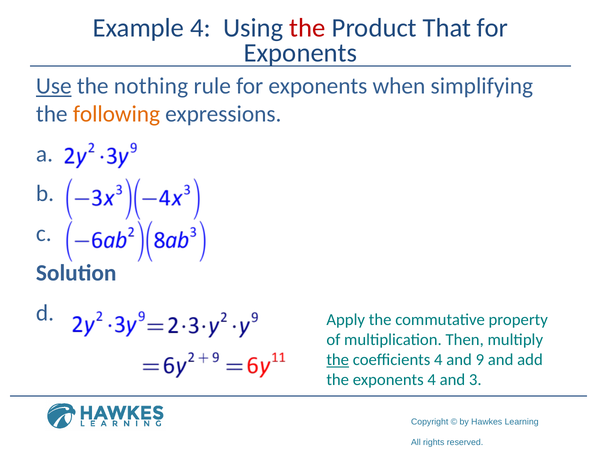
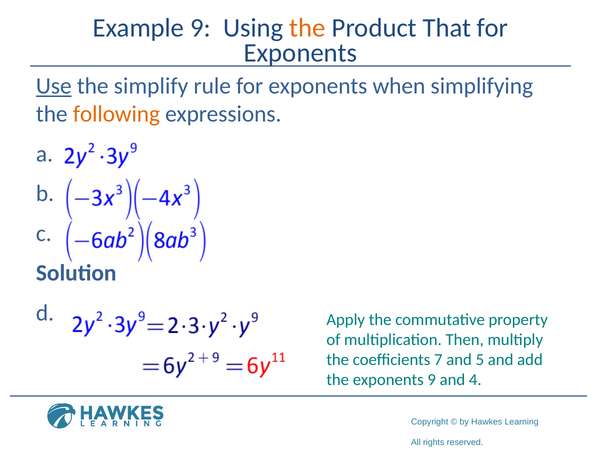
Example 4: 4 -> 9 (201, 28)
the colour: red -> orange (308, 28)
nothing: nothing -> simplify (151, 86)
the underline: present -> none (338, 360)
coefficients 4: 4 -> 7 (438, 360)
9: 9 -> 5 (480, 360)
exponents 4: 4 -> 9 (432, 380)
3: 3 -> 4 (475, 380)
